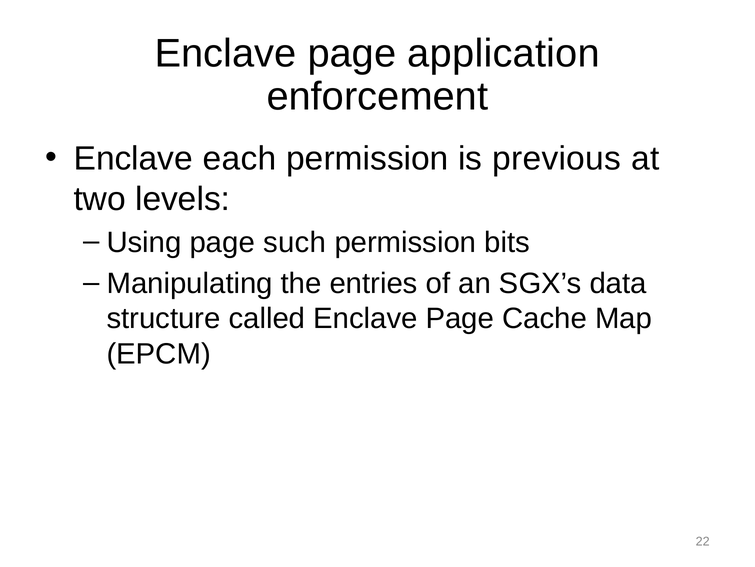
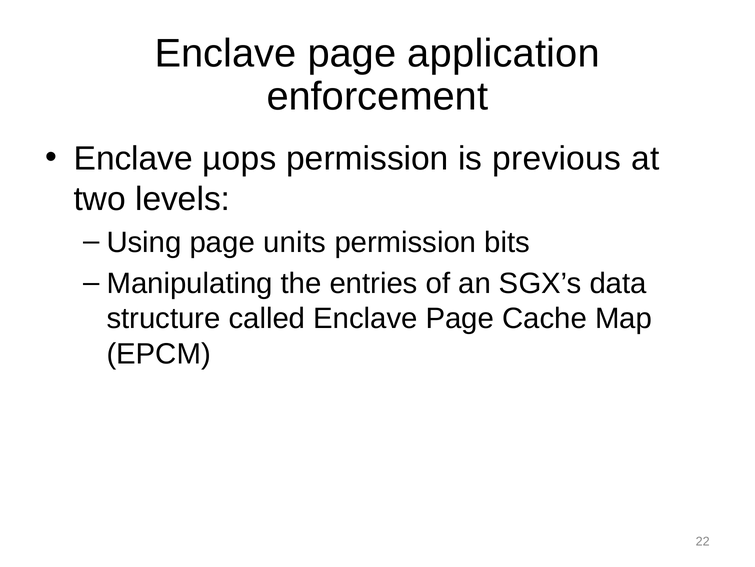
each: each -> µops (240, 158)
such: such -> units (295, 242)
